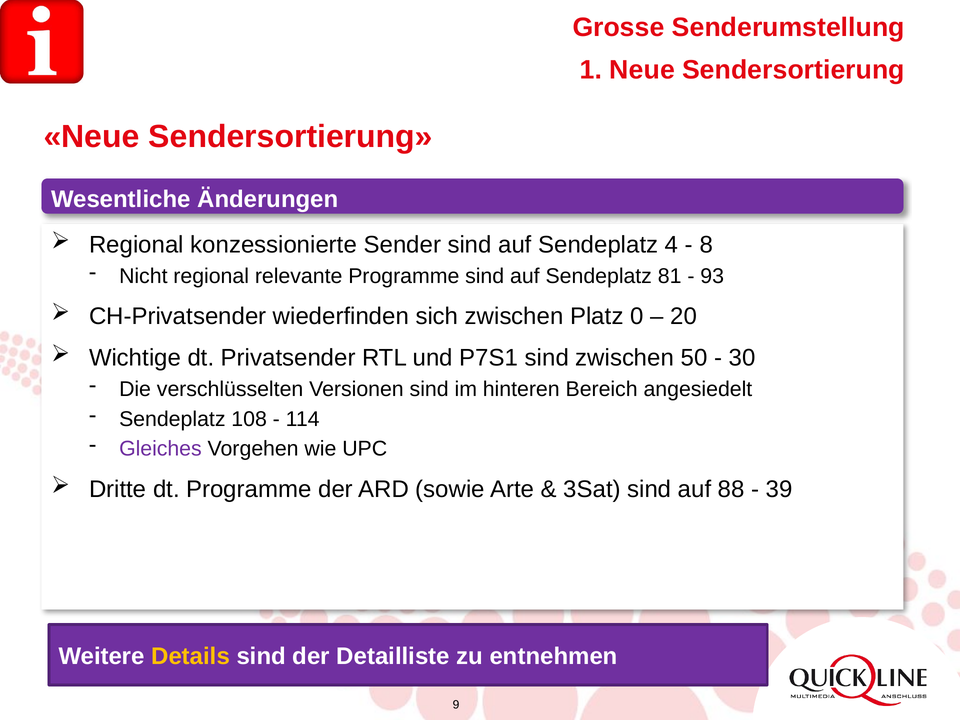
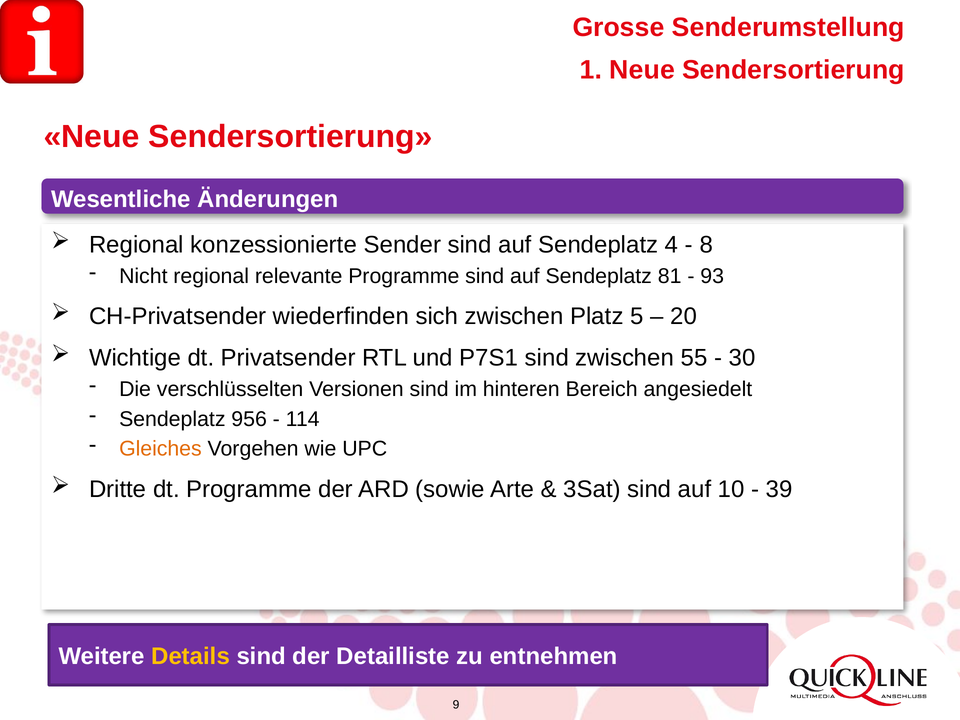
0: 0 -> 5 (637, 316)
50: 50 -> 55 (694, 358)
108: 108 -> 956 (249, 419)
Gleiches colour: purple -> orange (160, 449)
88: 88 -> 10 (731, 489)
